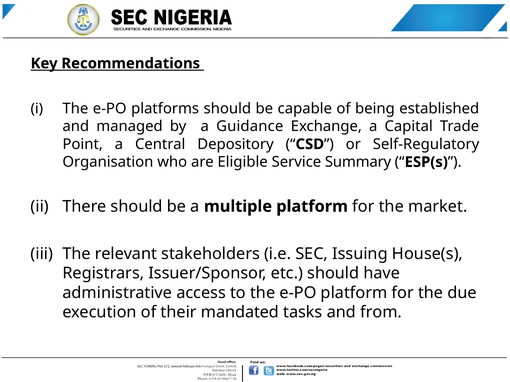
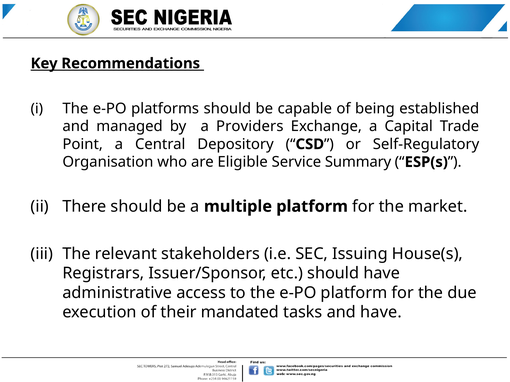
Guidance: Guidance -> Providers (250, 127)
and from: from -> have (381, 313)
